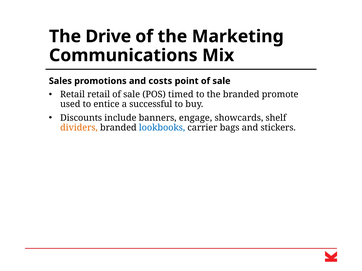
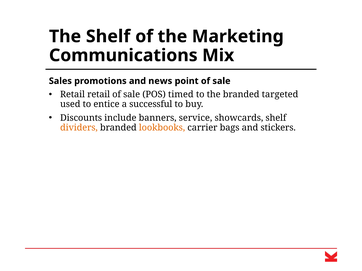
The Drive: Drive -> Shelf (108, 36)
costs: costs -> news (160, 81)
promote: promote -> targeted (280, 95)
engage: engage -> service (196, 118)
lookbooks colour: blue -> orange (162, 128)
